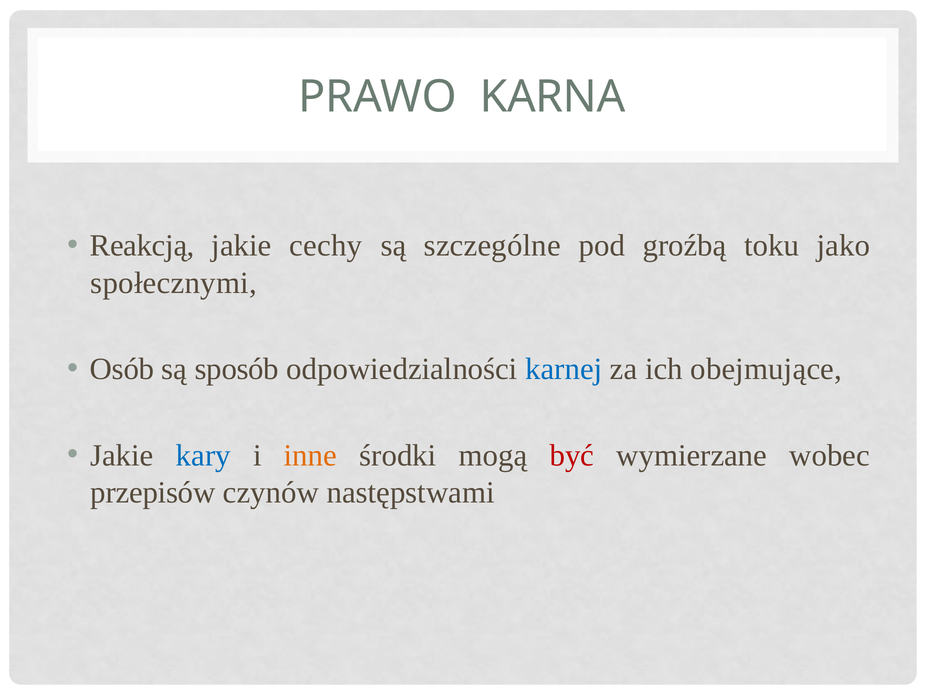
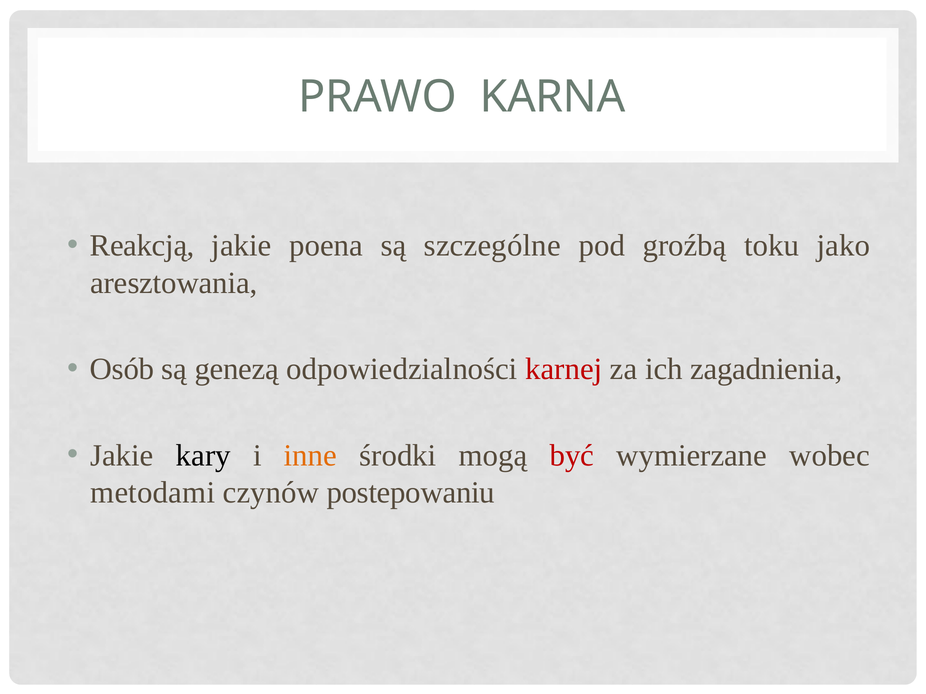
cechy: cechy -> poena (326, 246)
społecznymi: społecznymi -> aresztowania (174, 283)
sposób: sposób -> genezą (237, 369)
karnej colour: blue -> red (564, 369)
obejmujące: obejmujące -> zagadnienia (766, 369)
kary colour: blue -> black (203, 456)
przepisów: przepisów -> metodami (153, 493)
następstwami: następstwami -> postepowaniu (411, 493)
